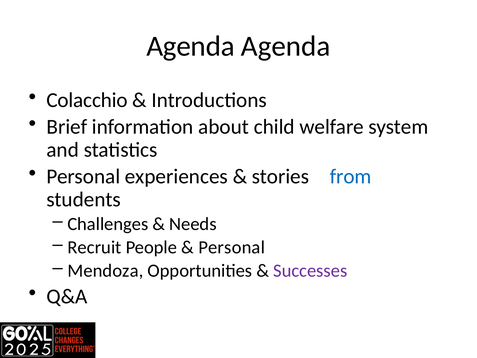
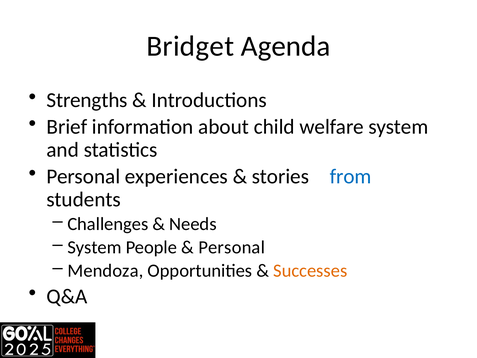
Agenda: Agenda -> Bridget (190, 46)
Colacchio: Colacchio -> Strengths (87, 100)
Recruit: Recruit -> System (94, 247)
Successes colour: purple -> orange (310, 271)
